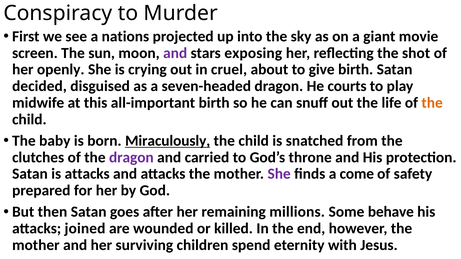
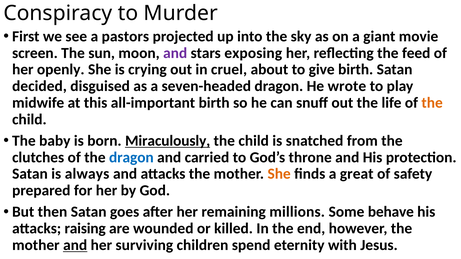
nations: nations -> pastors (125, 36)
shot: shot -> feed (416, 53)
courts: courts -> wrote (347, 86)
dragon colour: purple -> blue (131, 157)
is attacks: attacks -> always (87, 174)
She colour: purple -> orange (279, 174)
come: come -> great (357, 174)
joined: joined -> raising (85, 229)
and underline: none -> present (75, 245)
